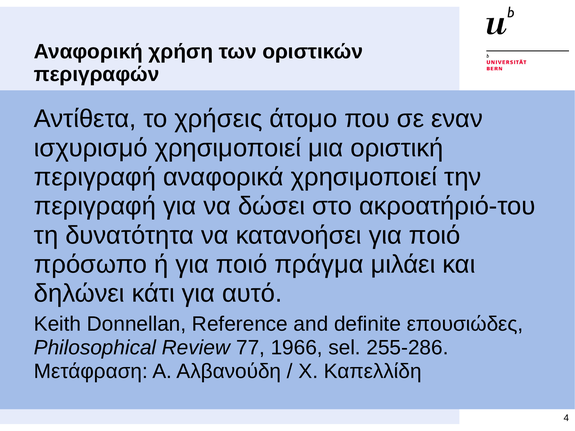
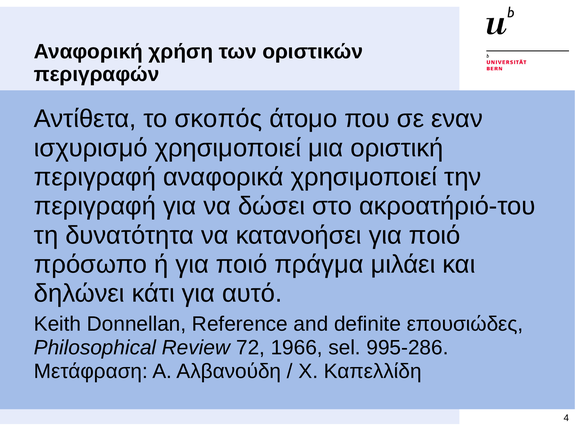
χρήσεις: χρήσεις -> σκοπός (218, 119)
77: 77 -> 72 (251, 348)
255-286: 255-286 -> 995-286 (408, 348)
